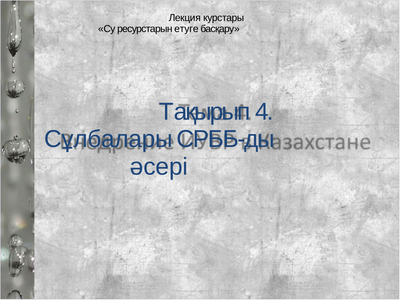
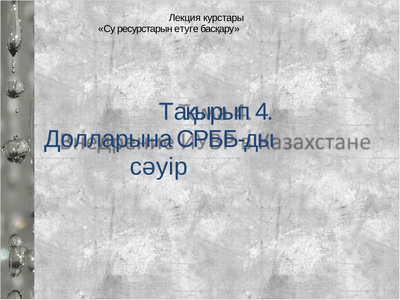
Сұлбалары: Сұлбалары -> Долларына (108, 139)
әсері: әсері -> сәуір (159, 167)
